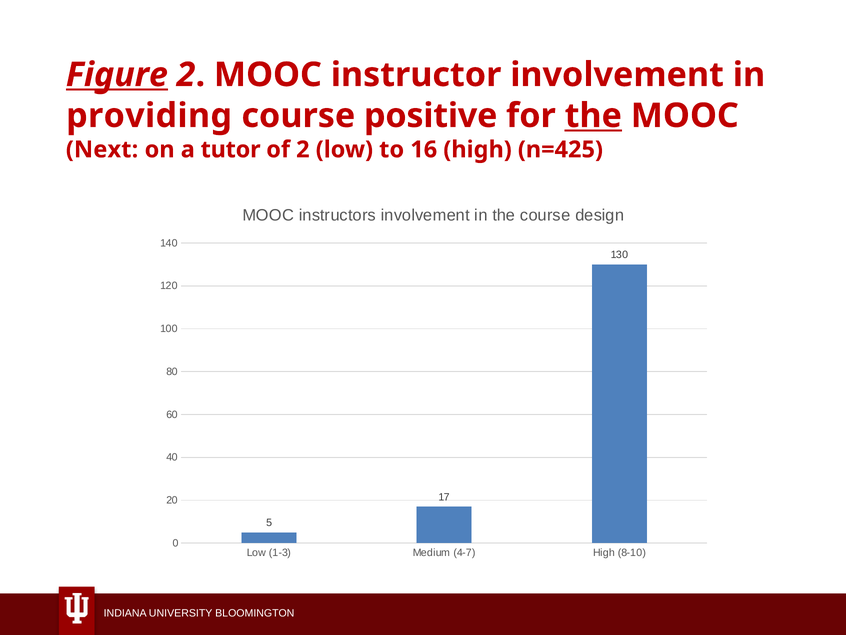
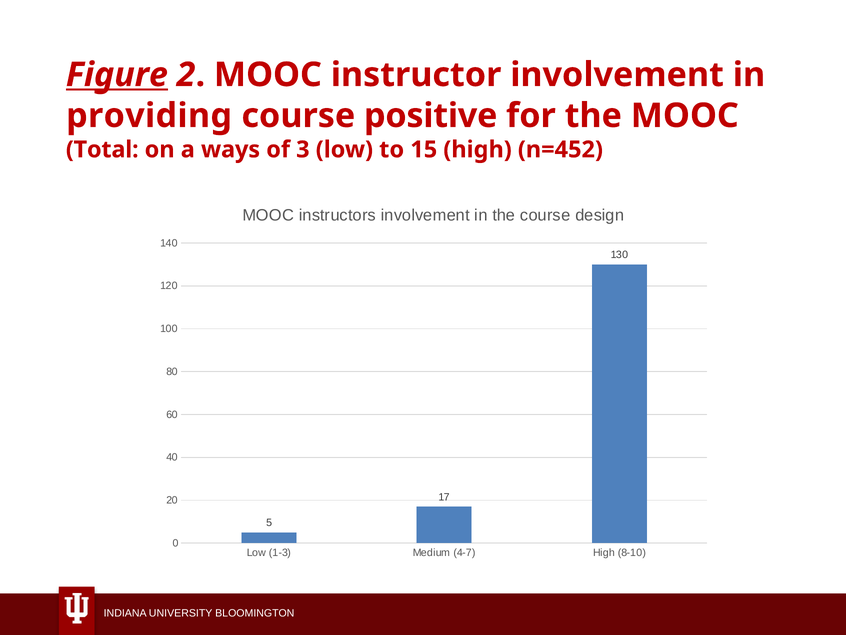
the underline: present -> none (593, 116)
Next: Next -> Total (102, 149)
tutor: tutor -> ways (231, 149)
of 2: 2 -> 3 (303, 149)
16: 16 -> 15 (424, 149)
n=425: n=425 -> n=452 (560, 149)
